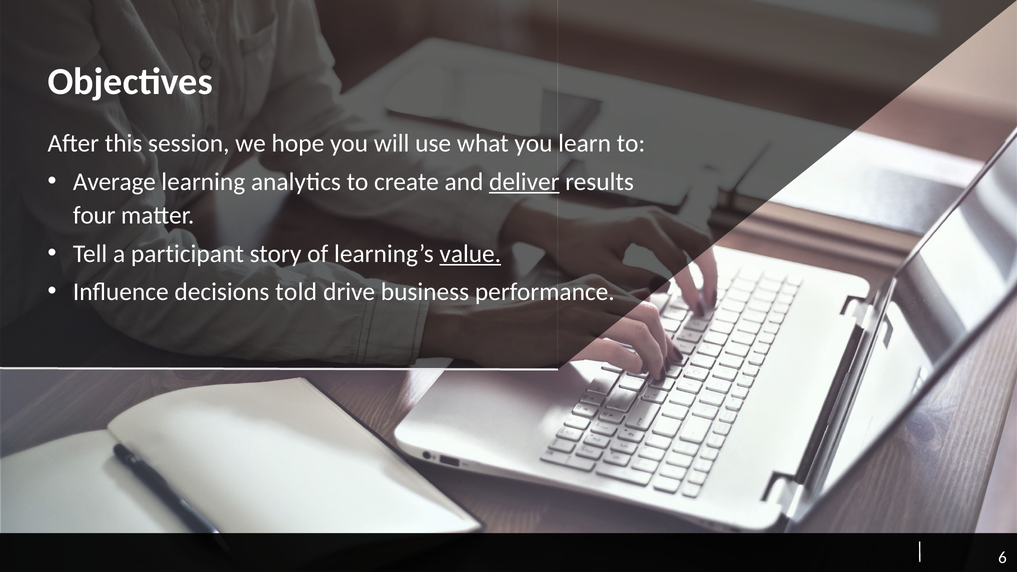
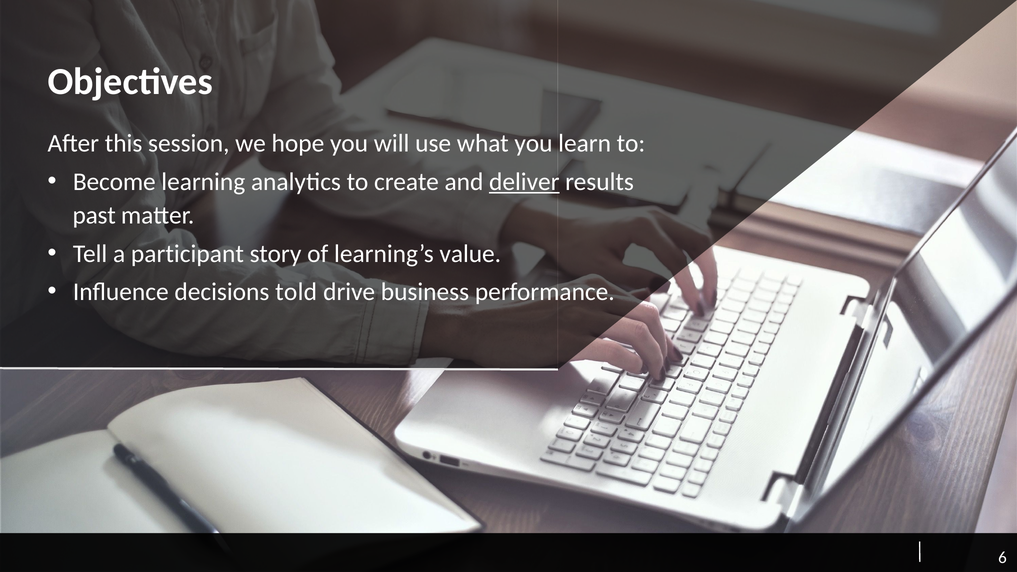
Average: Average -> Become (114, 182)
four: four -> past (94, 215)
value underline: present -> none (470, 254)
